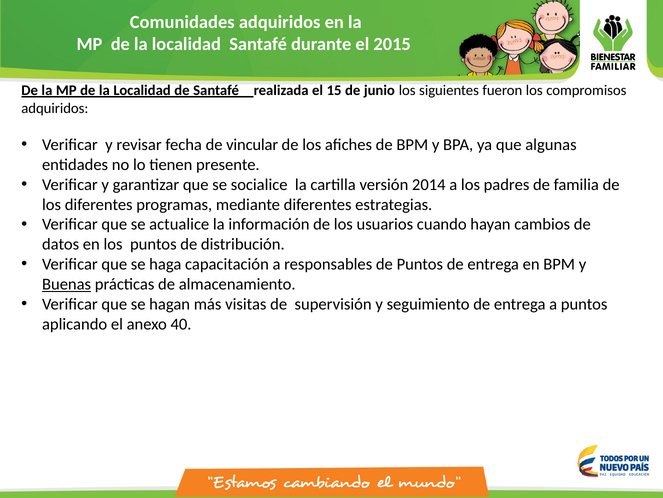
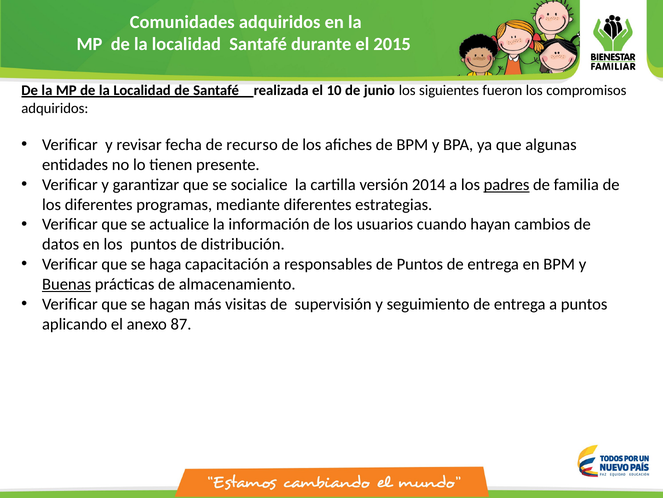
15: 15 -> 10 (334, 90)
vincular: vincular -> recurso (252, 145)
padres underline: none -> present (507, 184)
40: 40 -> 87 (181, 324)
